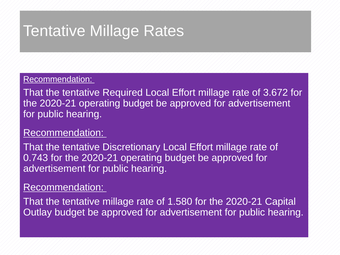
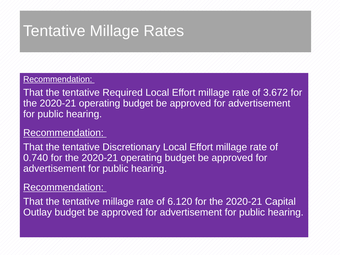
0.743: 0.743 -> 0.740 (36, 158)
1.580: 1.580 -> 6.120 (180, 202)
